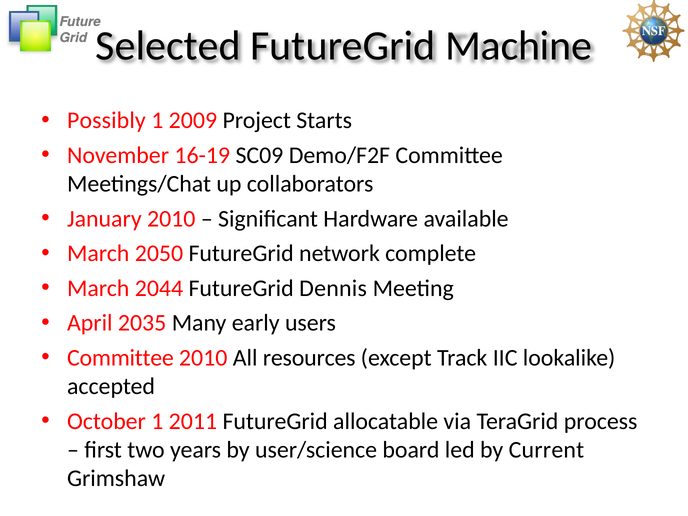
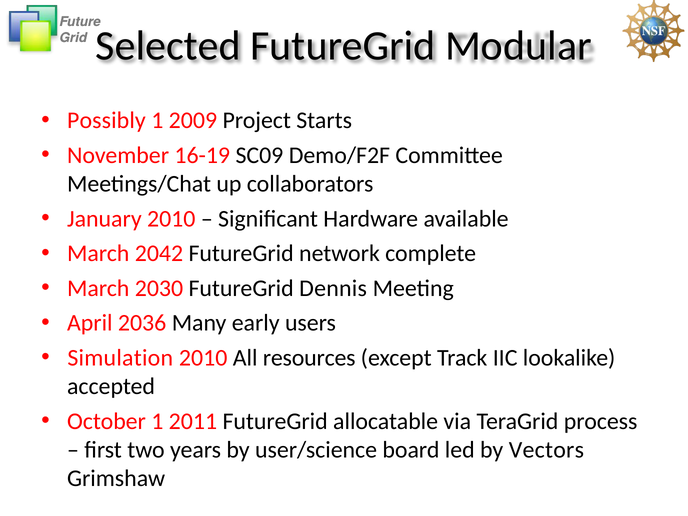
Machine: Machine -> Modular (518, 46)
2050: 2050 -> 2042 (159, 254)
2044: 2044 -> 2030 (159, 288)
2035: 2035 -> 2036 (142, 323)
Committee: Committee -> Simulation (120, 358)
Current: Current -> Vectors (546, 450)
